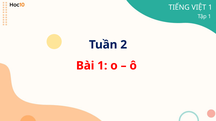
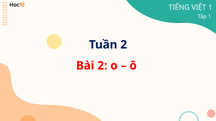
Bài 1: 1 -> 2 (102, 66)
